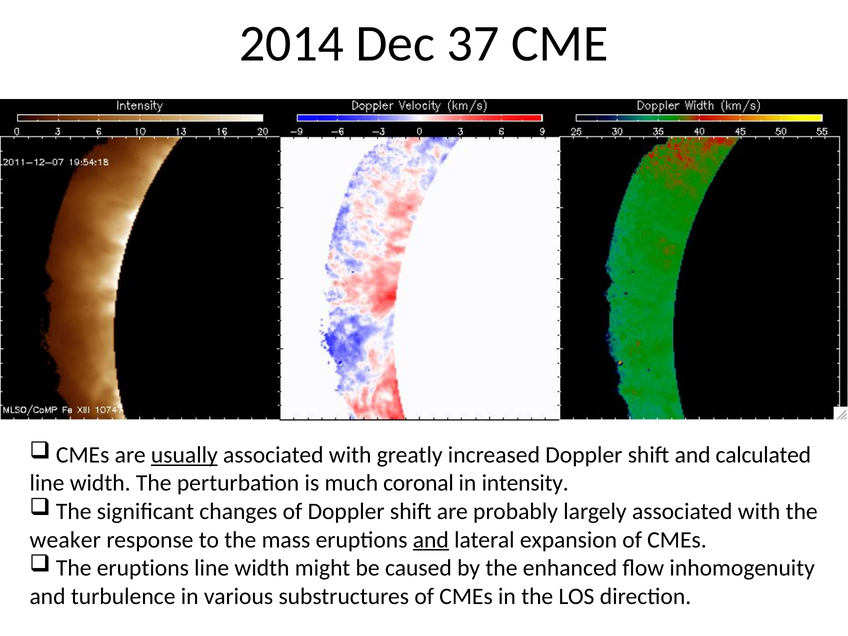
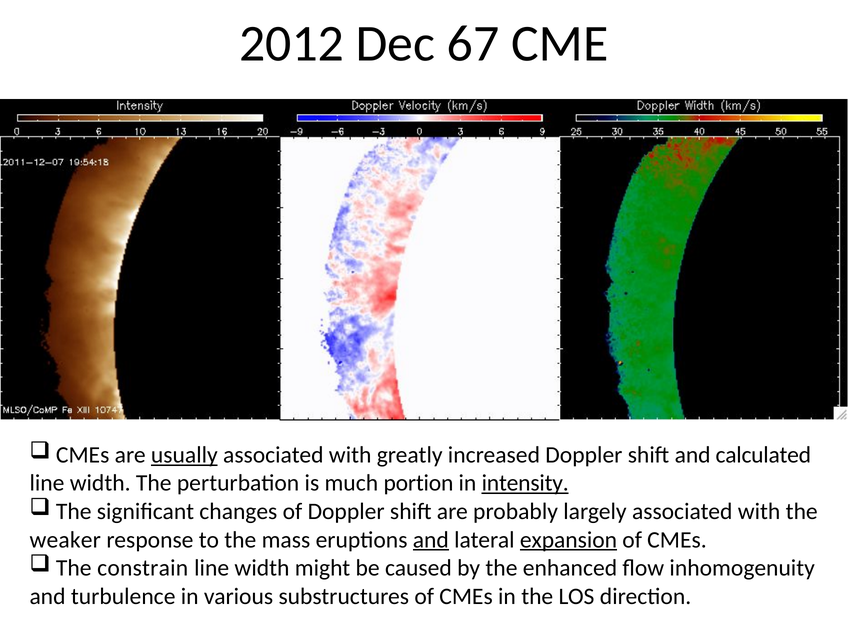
2014: 2014 -> 2012 (291, 44)
37: 37 -> 67 (473, 44)
coronal: coronal -> portion (418, 483)
intensity underline: none -> present (525, 483)
expansion underline: none -> present (568, 540)
The eruptions: eruptions -> constrain (143, 568)
